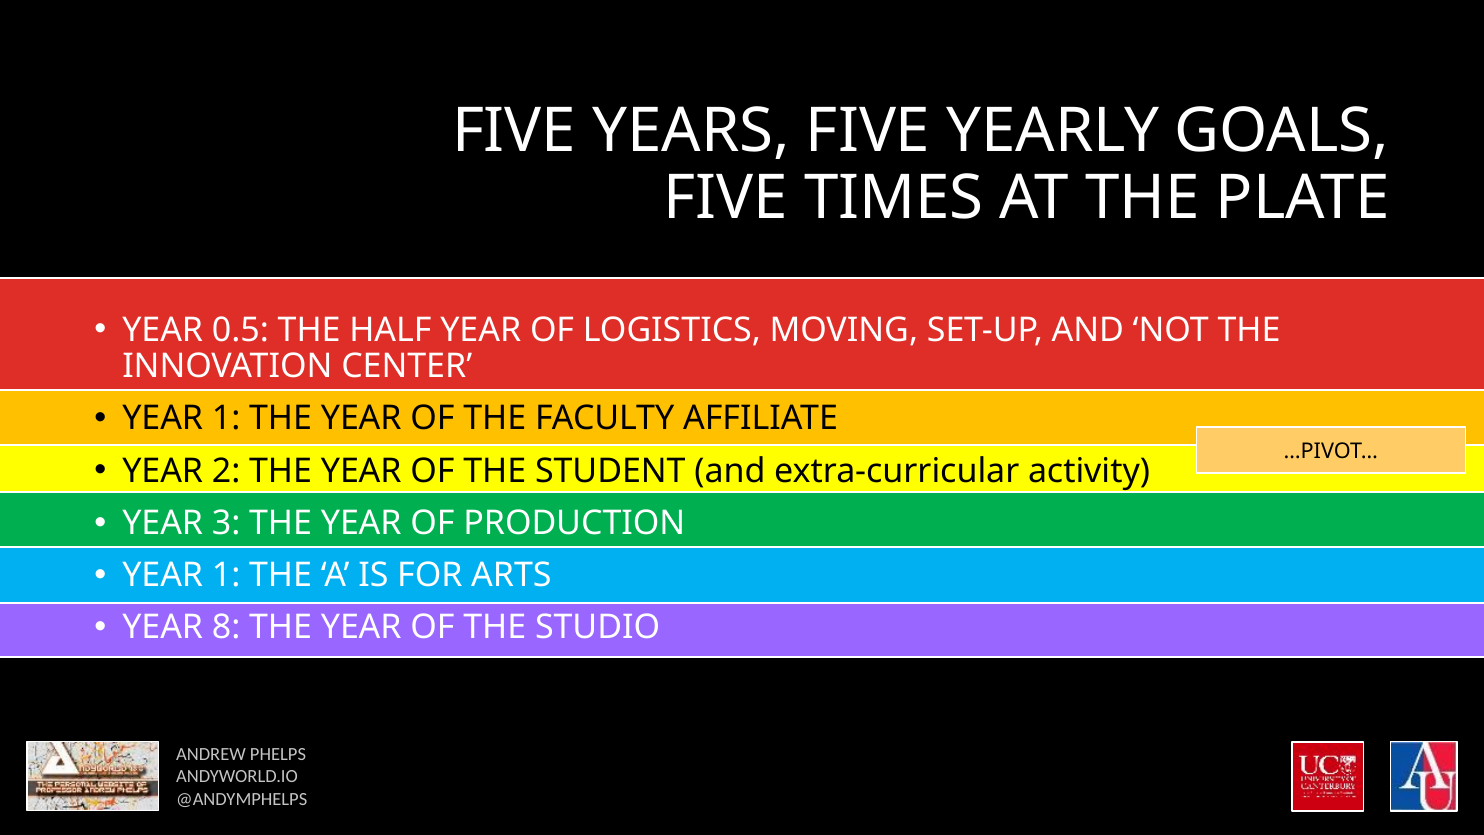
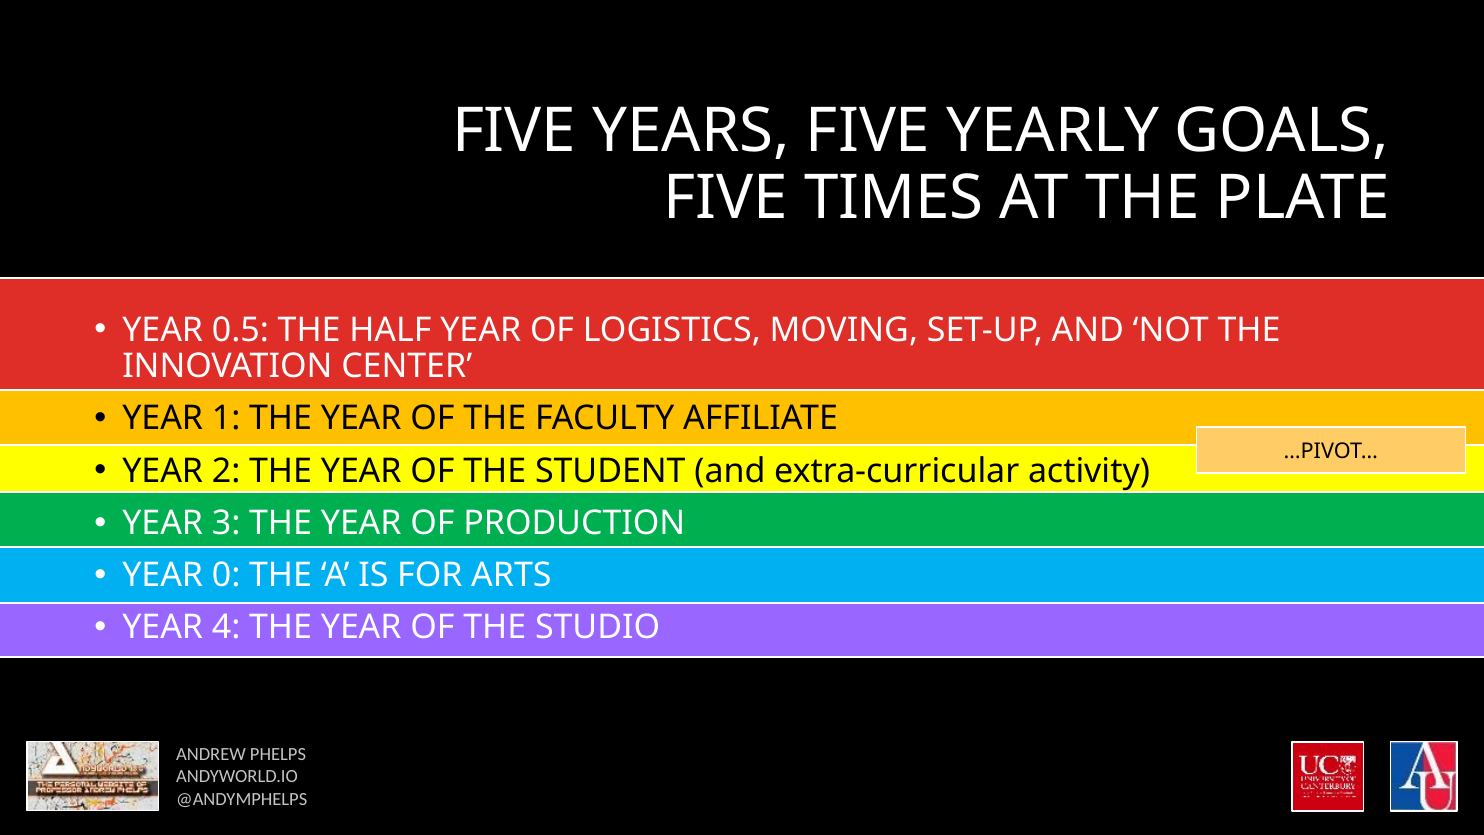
1: 1 -> 0 (226, 575)
8: 8 -> 4 (226, 627)
